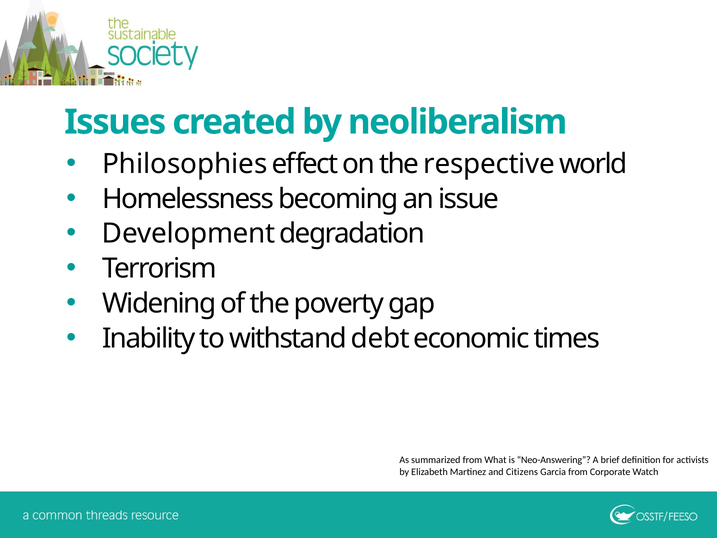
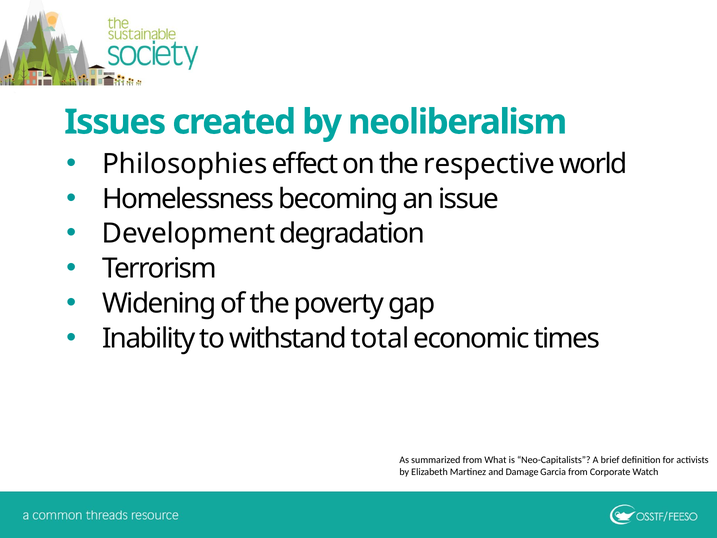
debt: debt -> total (380, 338)
Neo-Answering: Neo-Answering -> Neo-Capitalists (554, 460)
Citizens: Citizens -> Damage (522, 472)
